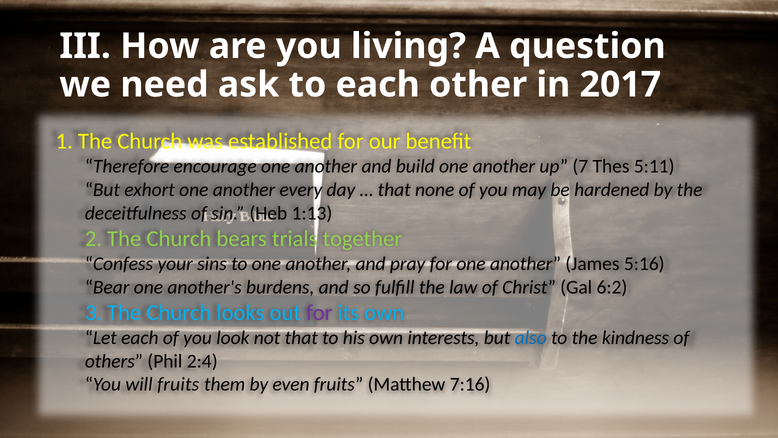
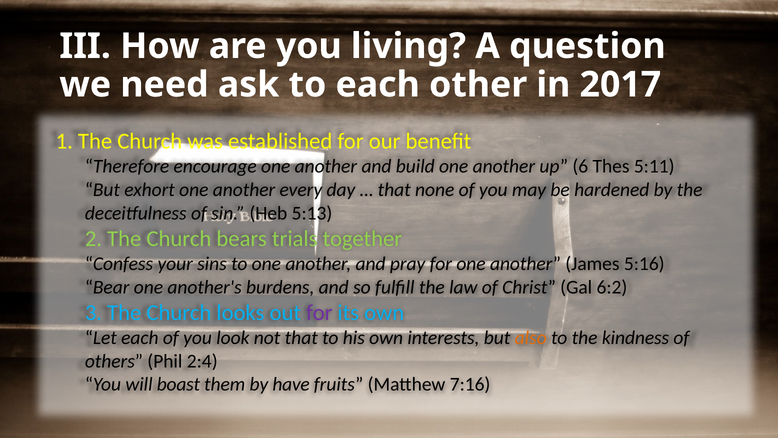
7: 7 -> 6 (580, 166)
1:13: 1:13 -> 5:13 (312, 213)
also colour: blue -> orange (531, 337)
will fruits: fruits -> boast (178, 384)
even: even -> have (291, 384)
